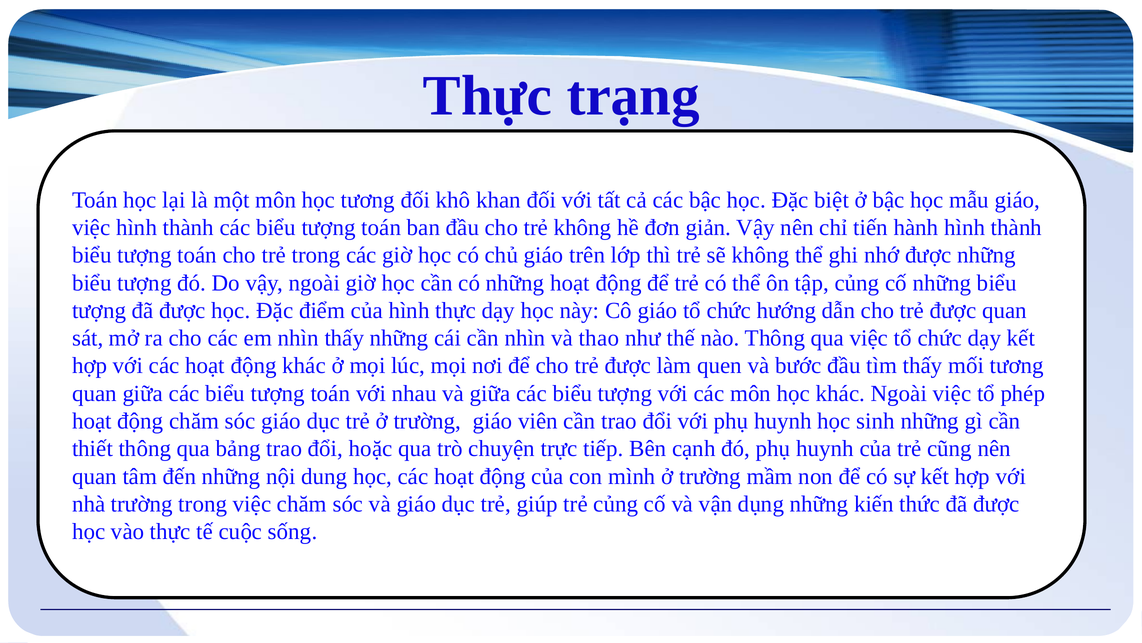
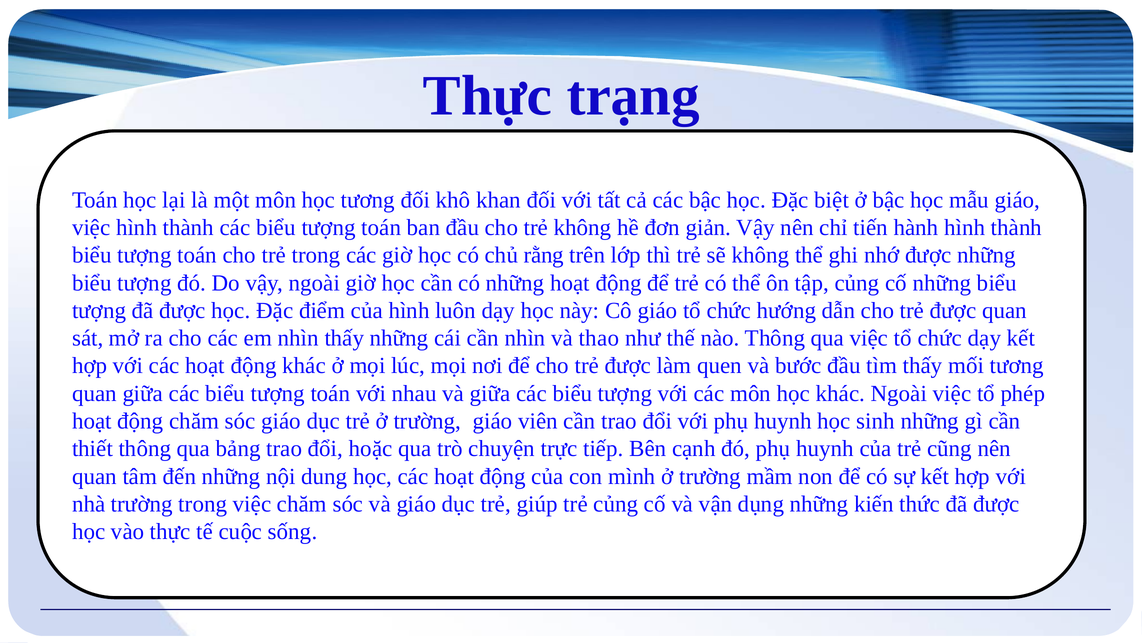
chủ giáo: giáo -> rằng (544, 255)
hình thực: thực -> luôn (456, 310)
